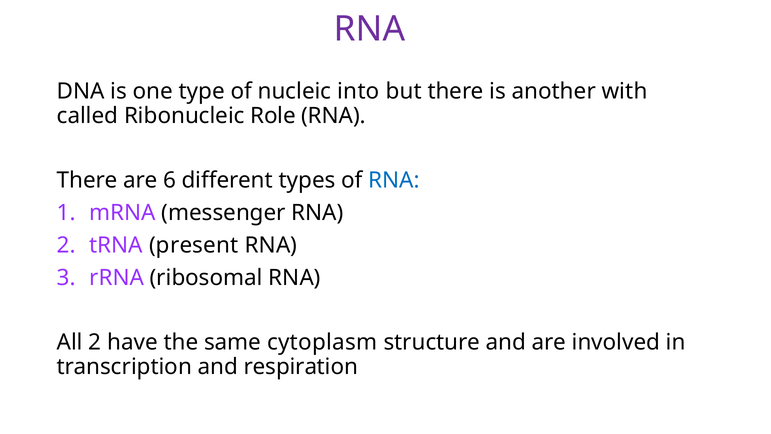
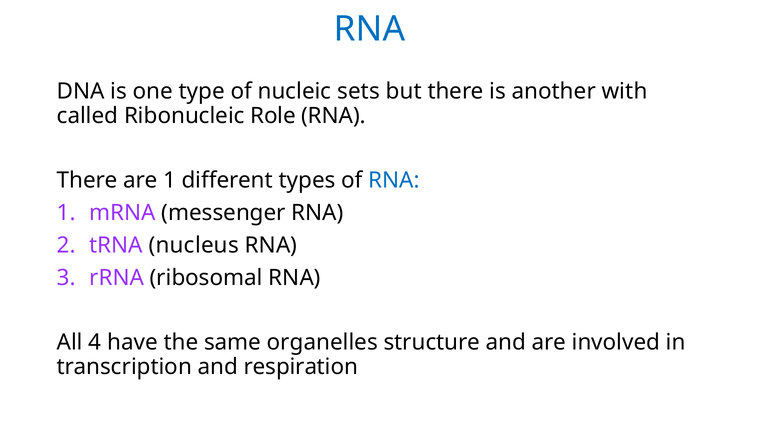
RNA colour: purple -> blue (370, 29)
into: into -> sets (359, 91)
are 6: 6 -> 1 (169, 180)
present: present -> nucleus (194, 245)
All 2: 2 -> 4 (95, 342)
cytoplasm: cytoplasm -> organelles (322, 342)
